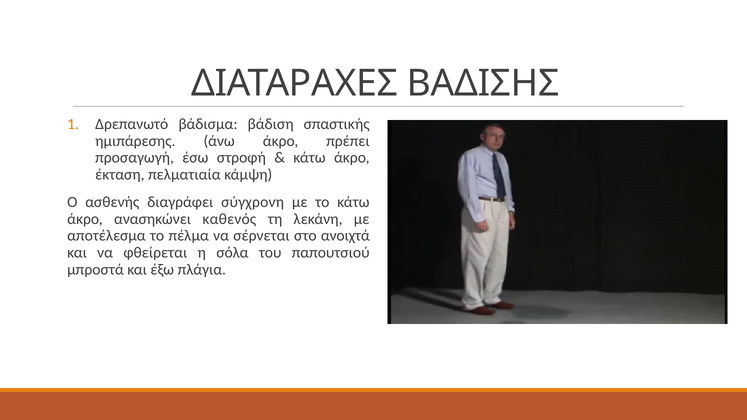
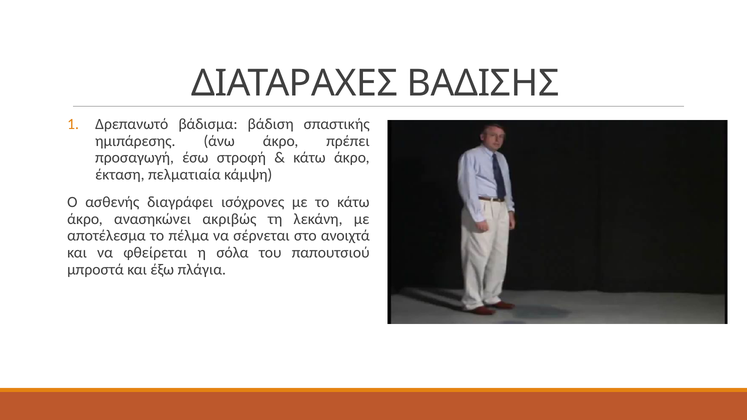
σύγχρονη: σύγχρονη -> ισόχρονες (253, 202)
καθενός: καθενός -> ακριβώς (229, 219)
